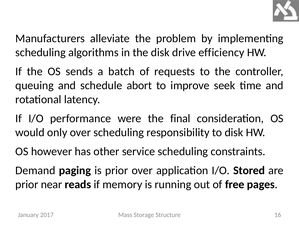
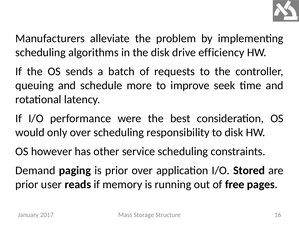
abort: abort -> more (139, 85)
final: final -> best (180, 118)
near: near -> user (51, 184)
